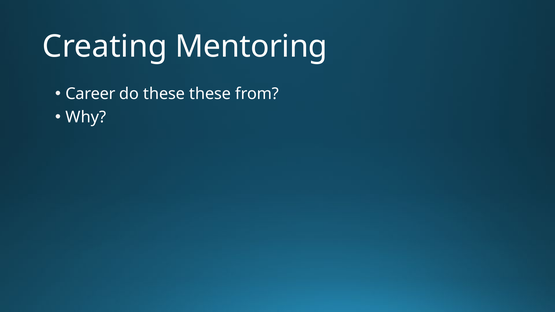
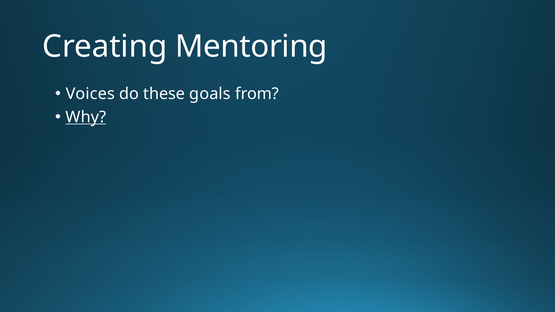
Career: Career -> Voices (90, 94)
these these: these -> goals (210, 94)
Why underline: none -> present (86, 117)
